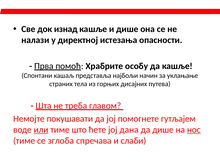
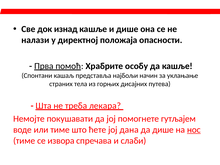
истезања: истезања -> положаја (119, 40)
главом: главом -> лекара (105, 106)
или underline: present -> none (41, 130)
зглоба: зглоба -> извора (61, 141)
